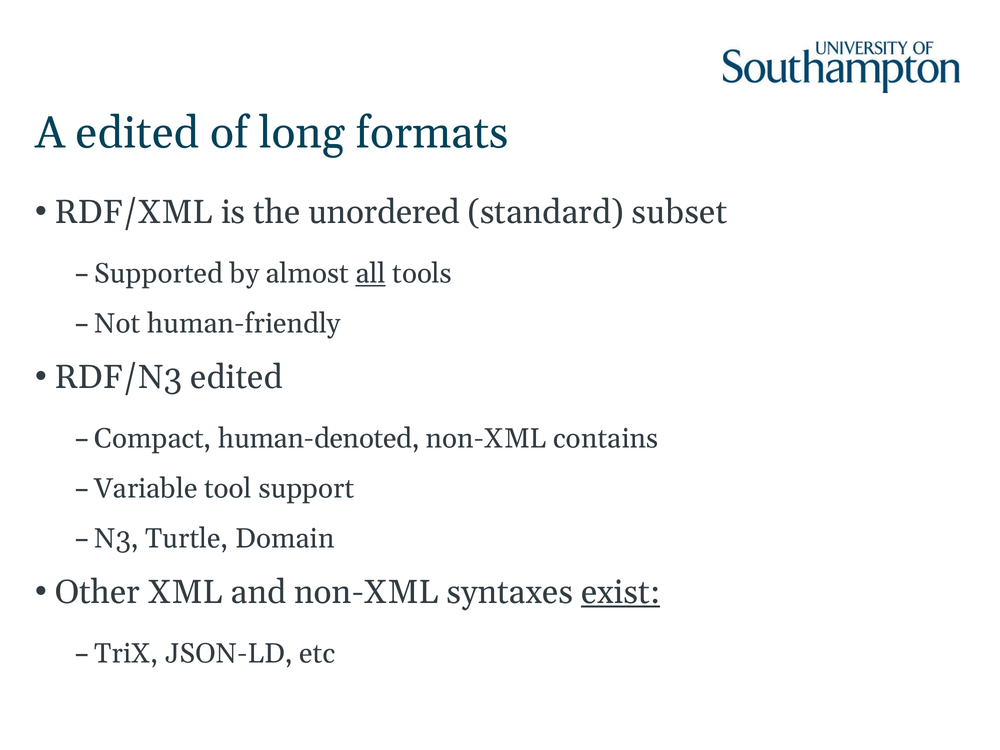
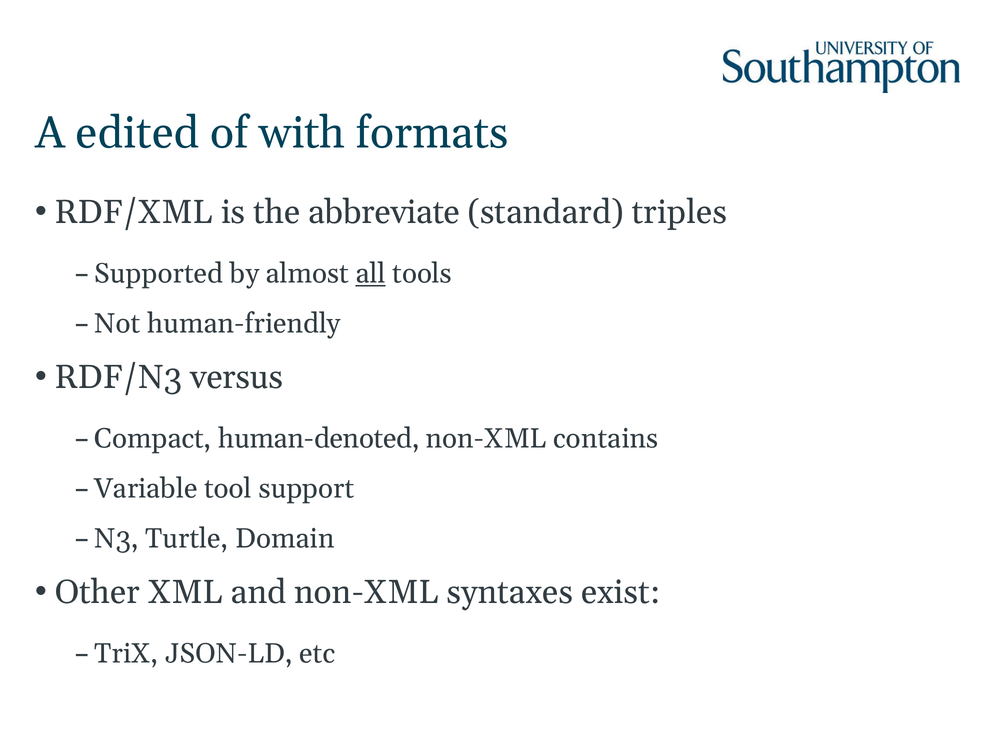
long: long -> with (302, 133)
unordered: unordered -> abbreviate (384, 212)
subset: subset -> triples (679, 212)
RDF/N3 edited: edited -> versus (237, 377)
exist underline: present -> none (620, 592)
